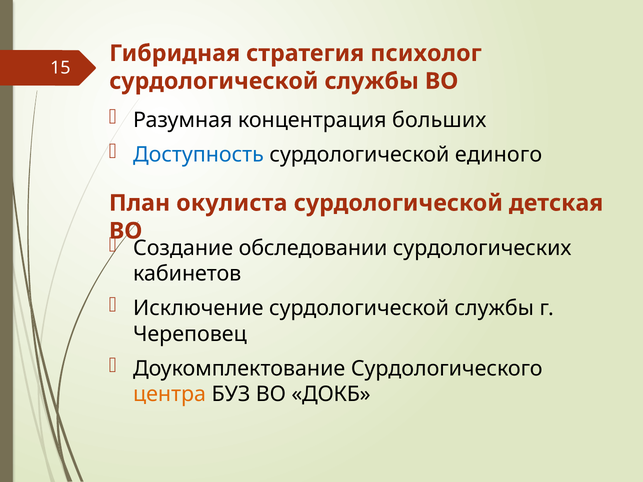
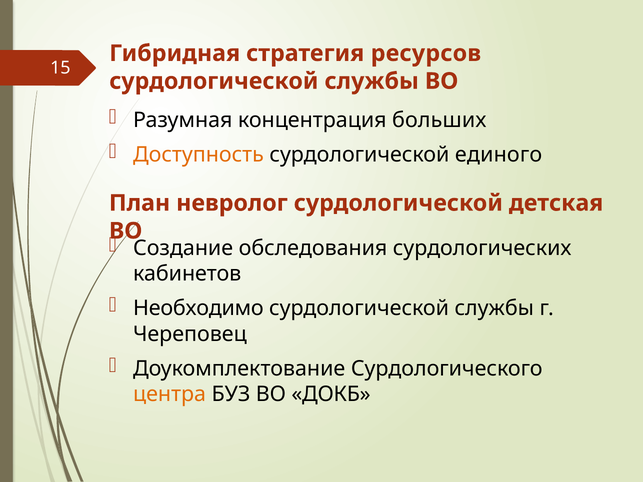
психолог: психолог -> ресурсов (426, 53)
Доступность colour: blue -> orange (198, 155)
окулиста: окулиста -> невролог (232, 203)
обследовании: обследовании -> обследования (313, 248)
Исключение: Исключение -> Необходимо (198, 308)
